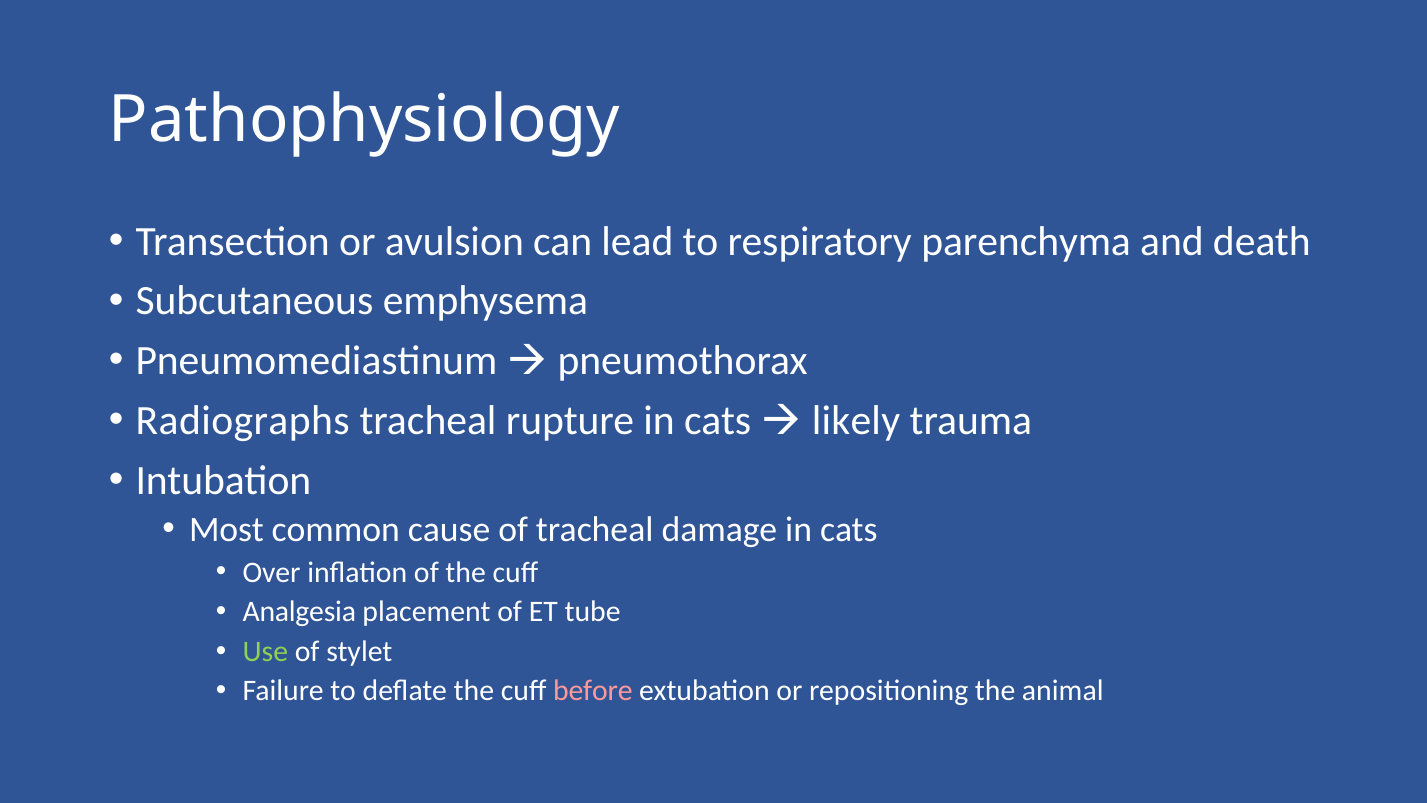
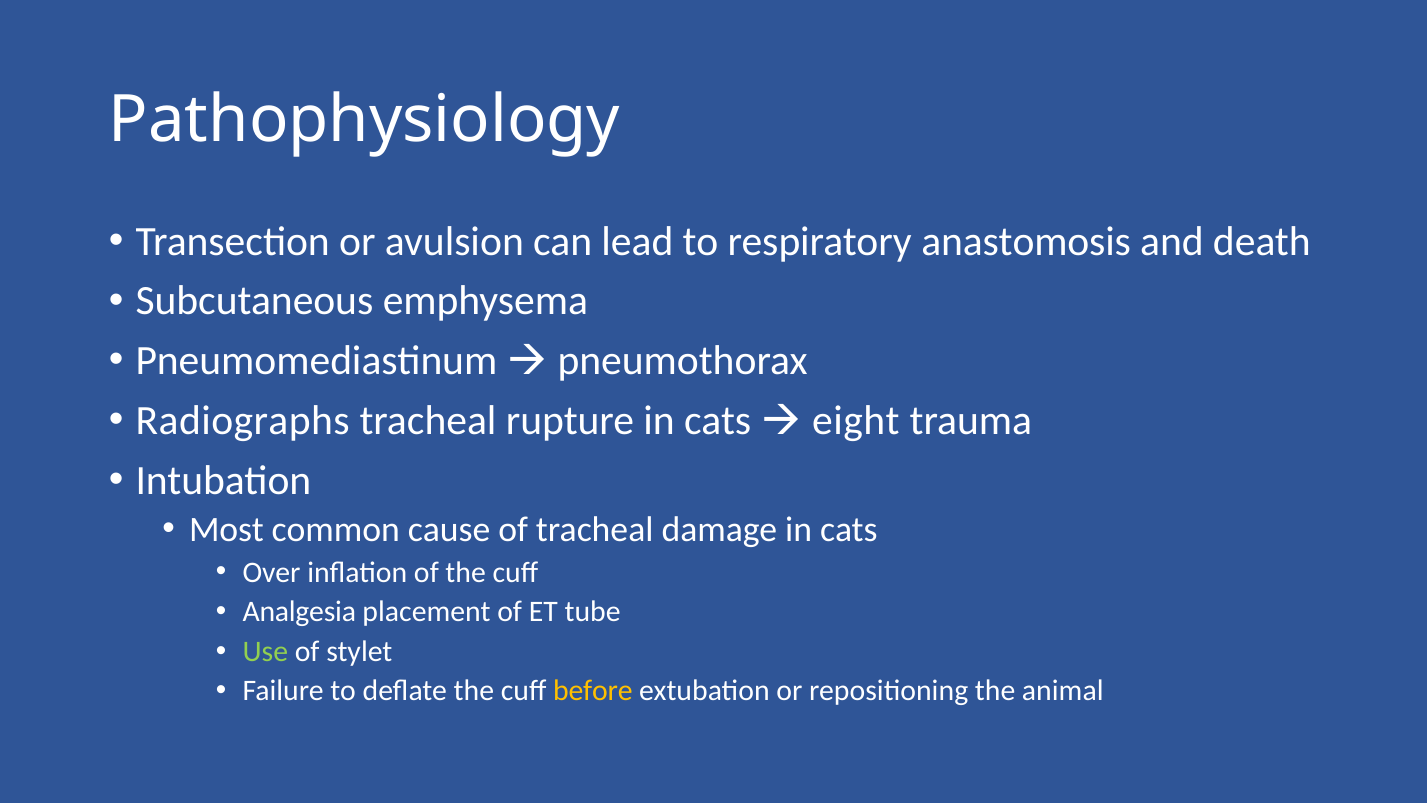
parenchyma: parenchyma -> anastomosis (1026, 241)
likely: likely -> eight (856, 420)
before colour: pink -> yellow (593, 691)
